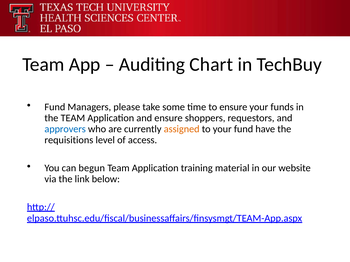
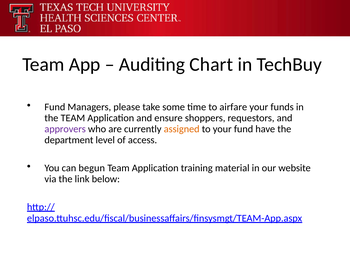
to ensure: ensure -> airfare (233, 107)
approvers colour: blue -> purple (65, 129)
requisitions: requisitions -> department (69, 140)
